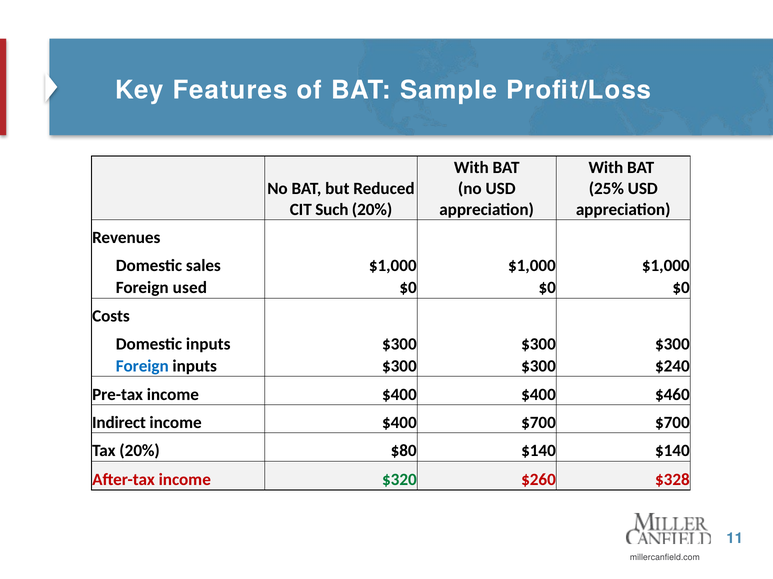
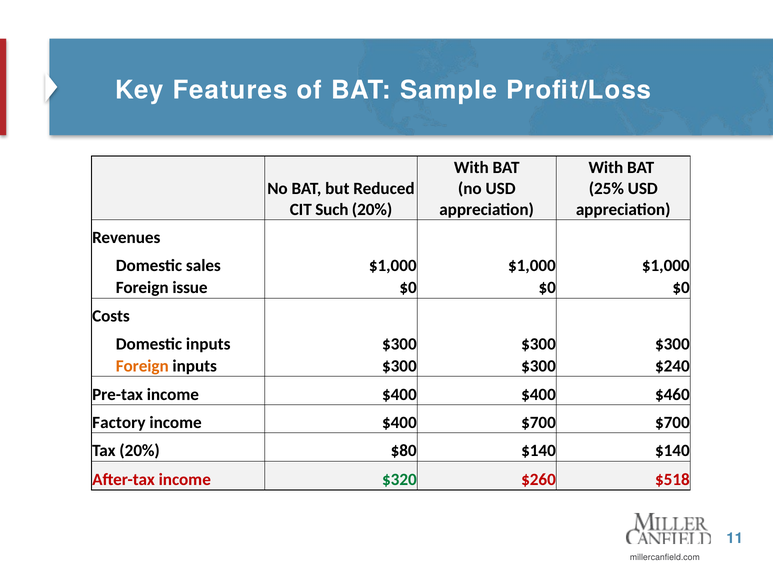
used: used -> issue (190, 288)
Foreign colour: blue -> orange (142, 367)
Indirect: Indirect -> Factory (119, 423)
$328: $328 -> $518 (672, 480)
